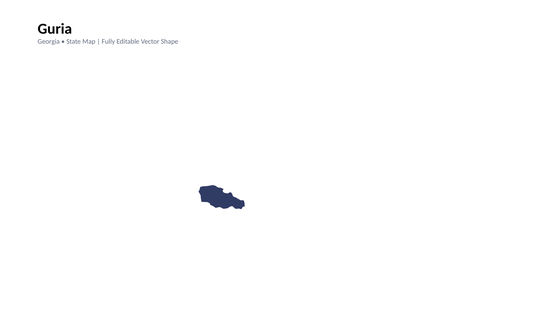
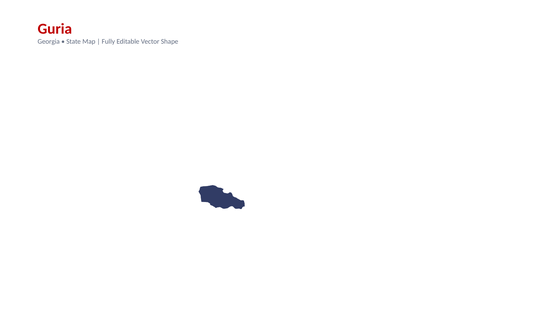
Guria colour: black -> red (55, 29)
